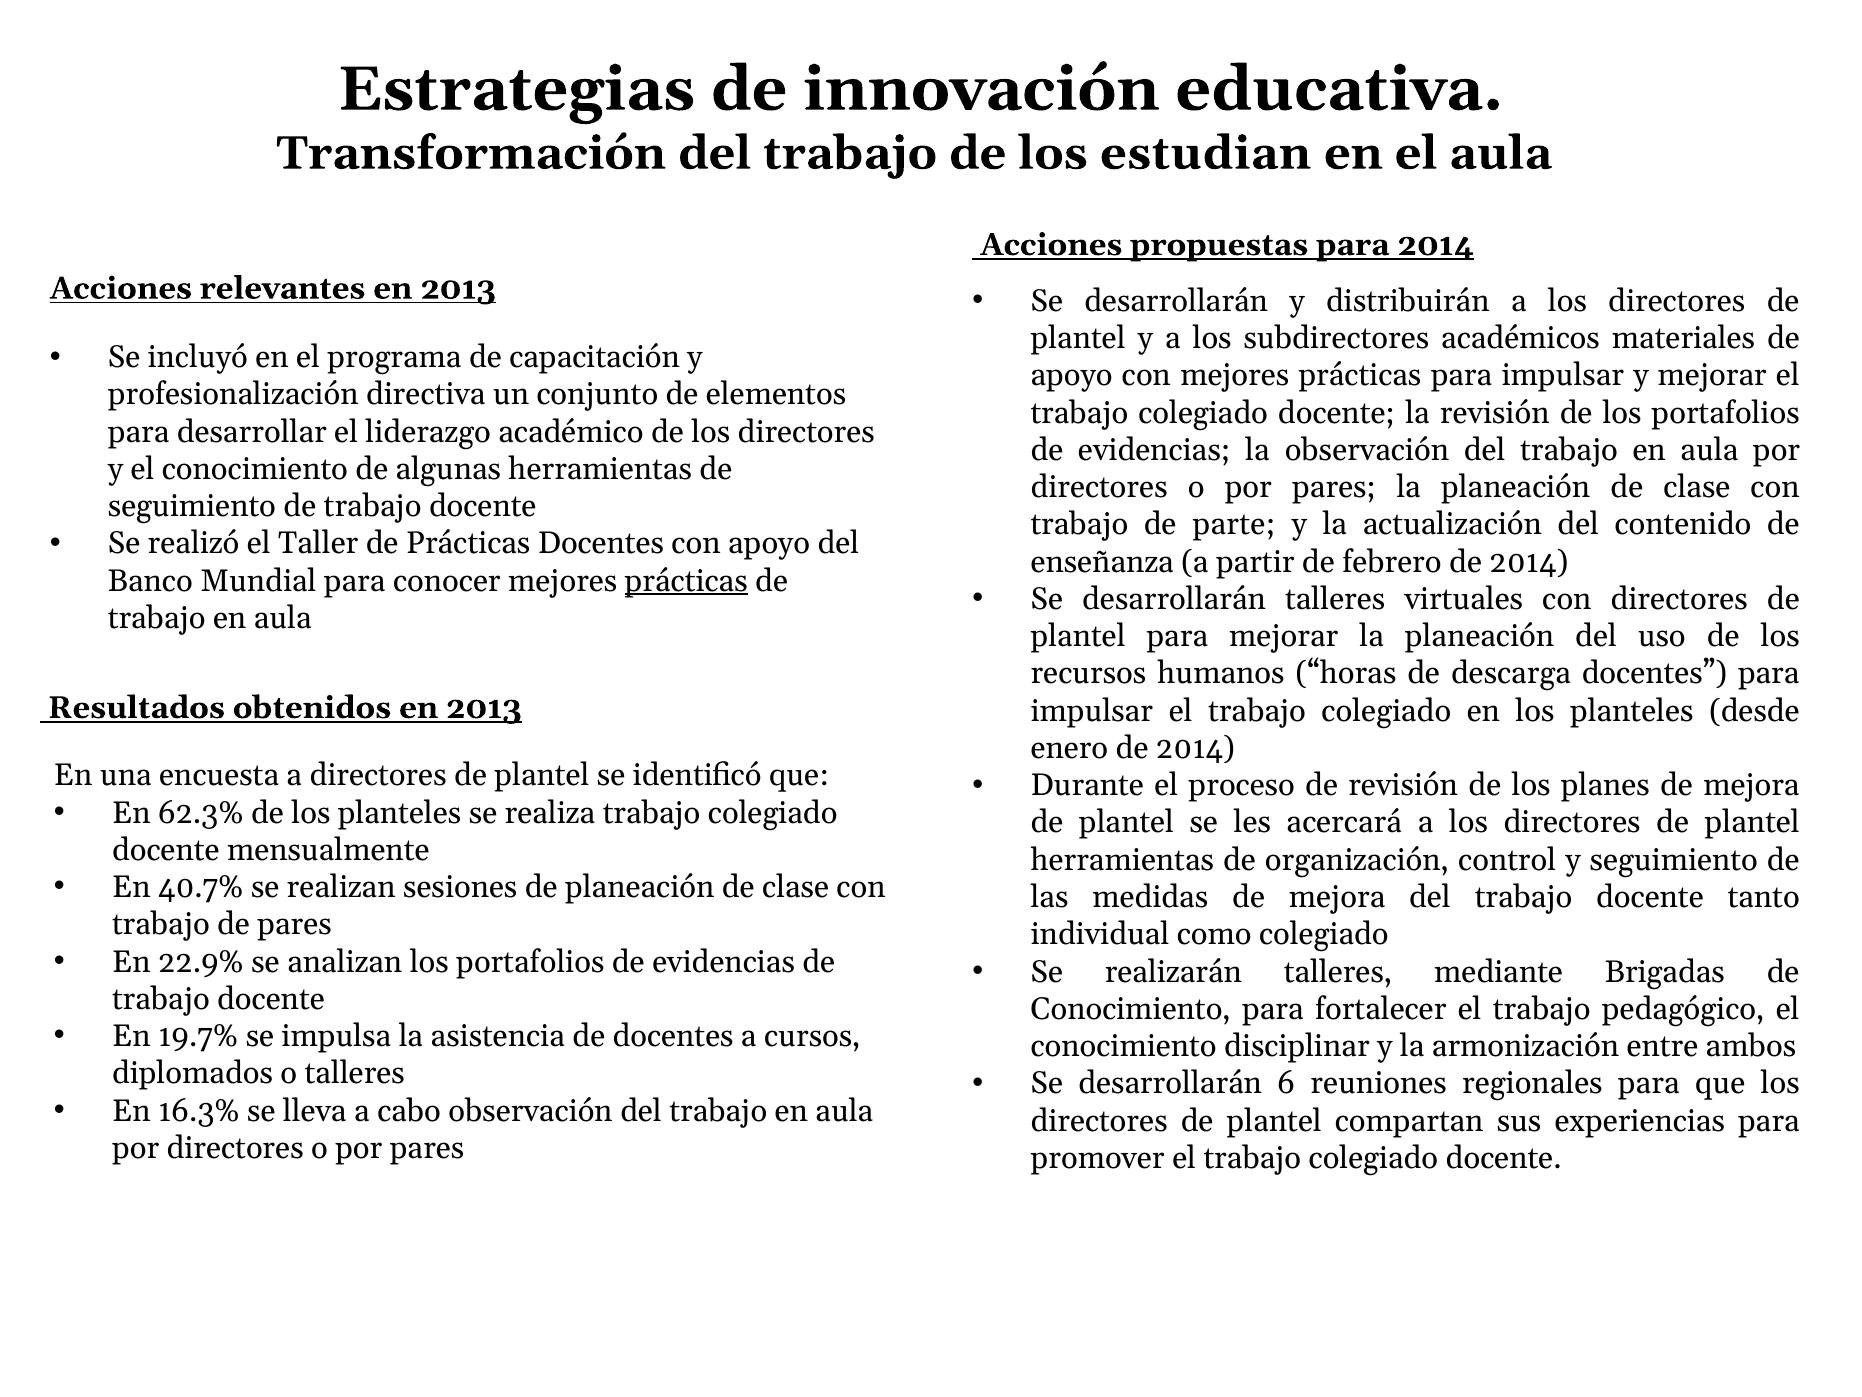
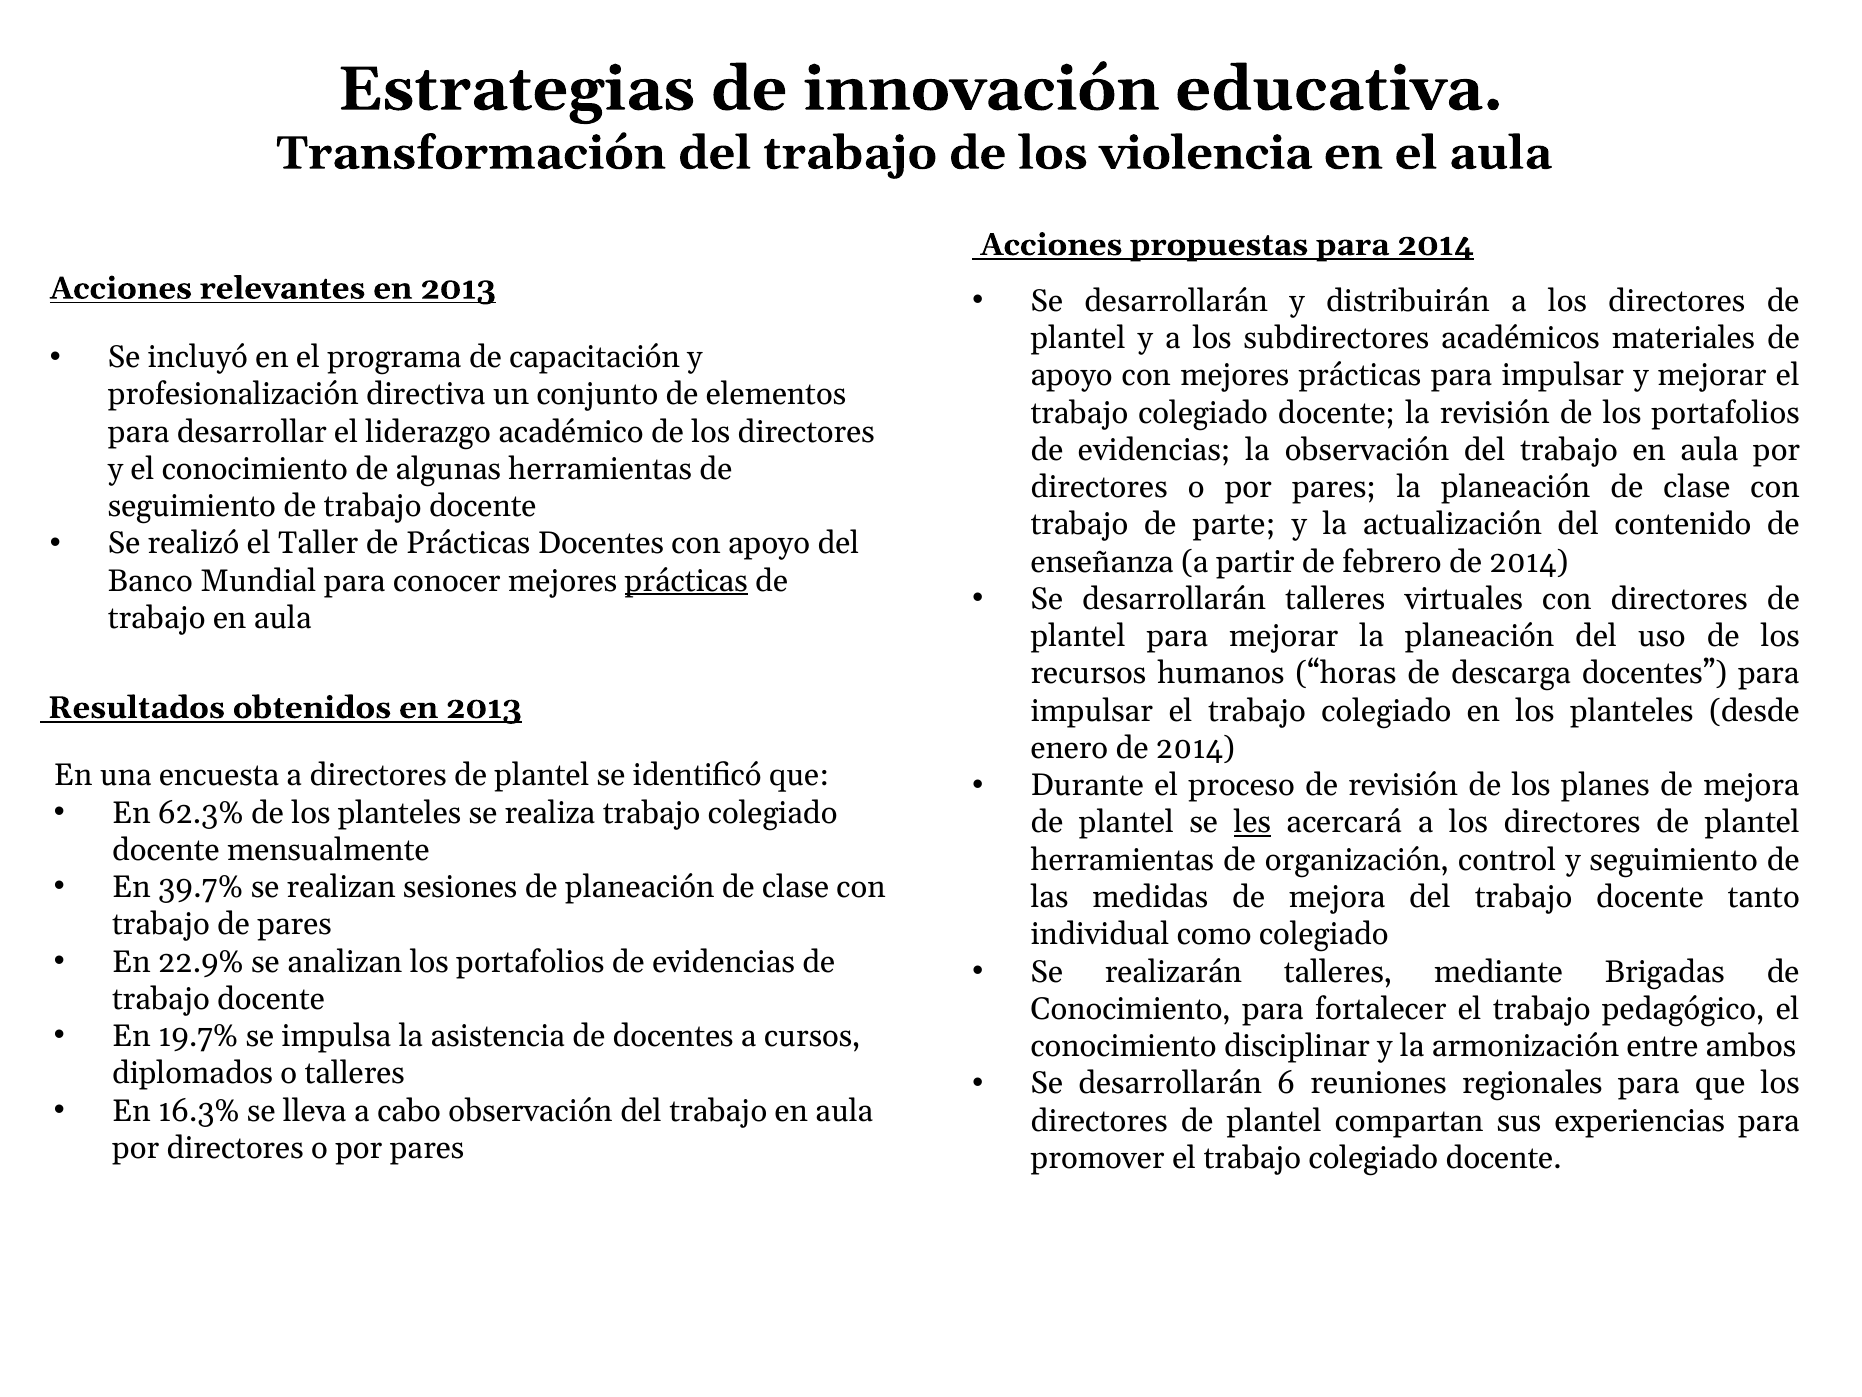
estudian: estudian -> violencia (1206, 153)
les underline: none -> present (1252, 822)
40.7%: 40.7% -> 39.7% (201, 887)
